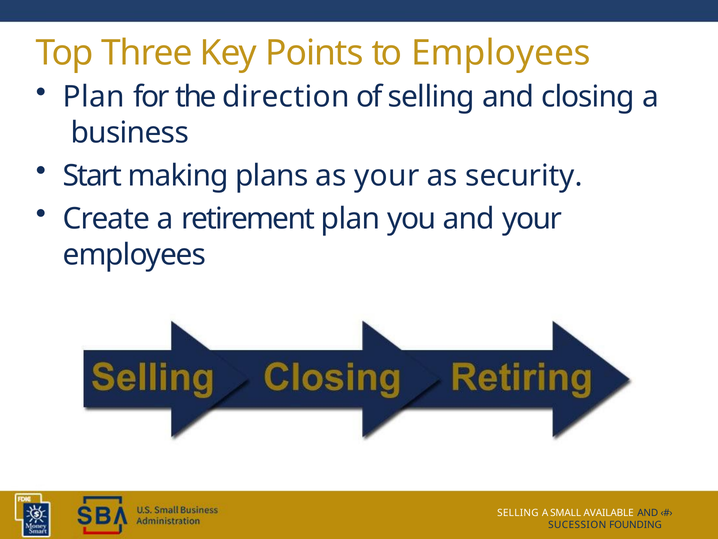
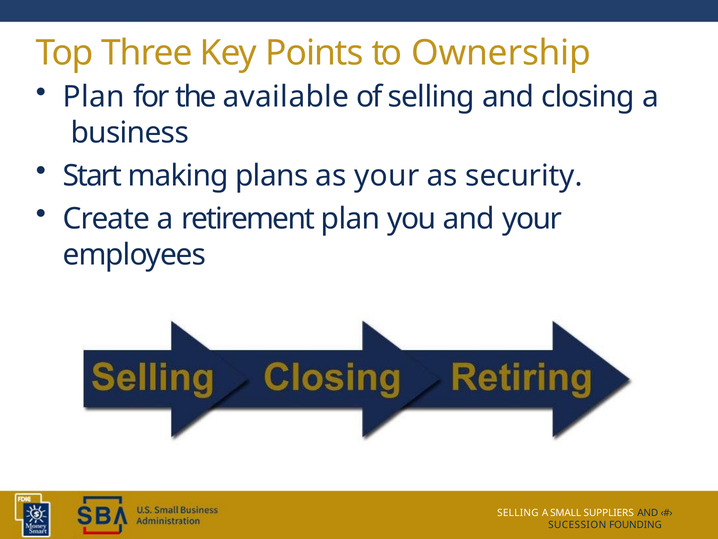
to Employees: Employees -> Ownership (501, 53)
direction: direction -> available (286, 97)
AVAILABLE: AVAILABLE -> SUPPLIERS (609, 513)
